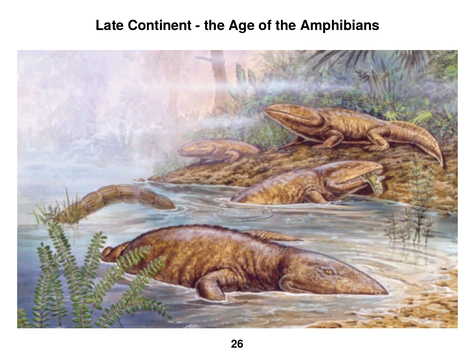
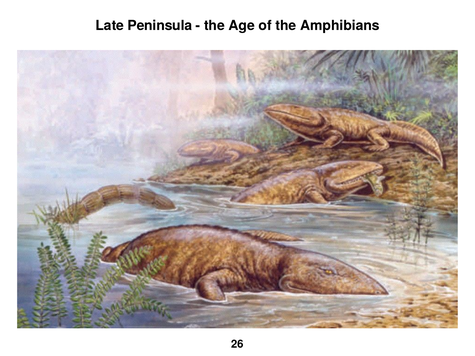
Continent: Continent -> Peninsula (160, 26)
